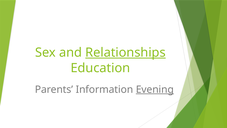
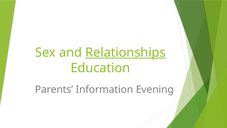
Evening underline: present -> none (155, 89)
